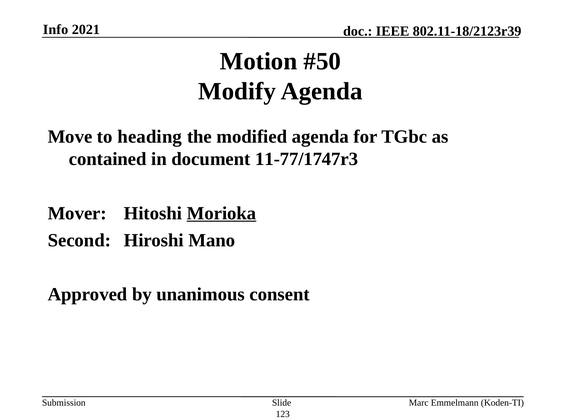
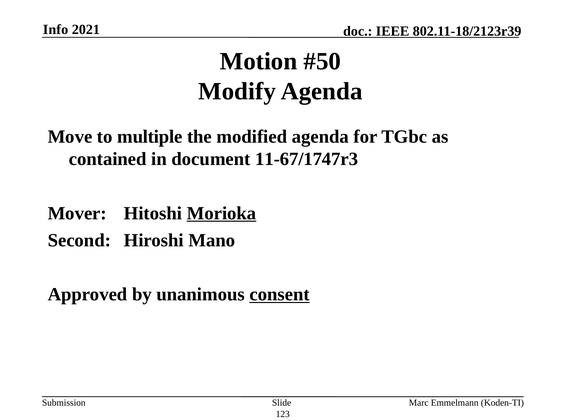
heading: heading -> multiple (150, 137)
11-77/1747r3: 11-77/1747r3 -> 11-67/1747r3 (307, 159)
consent underline: none -> present (280, 295)
